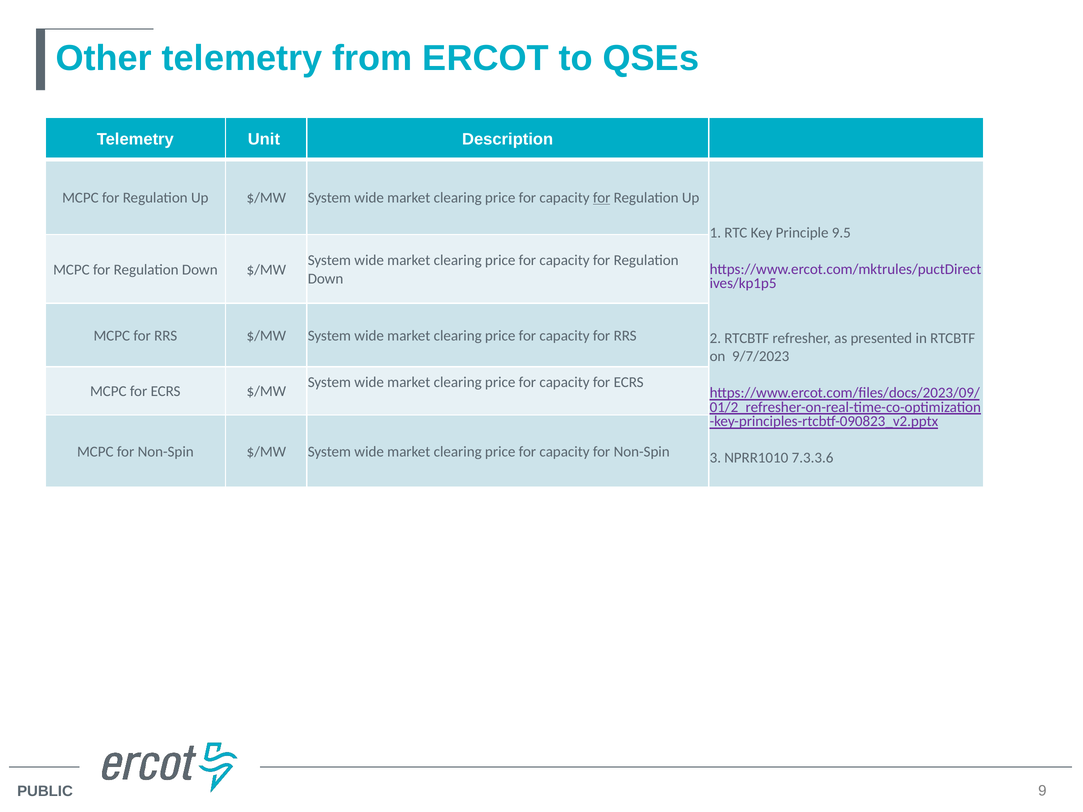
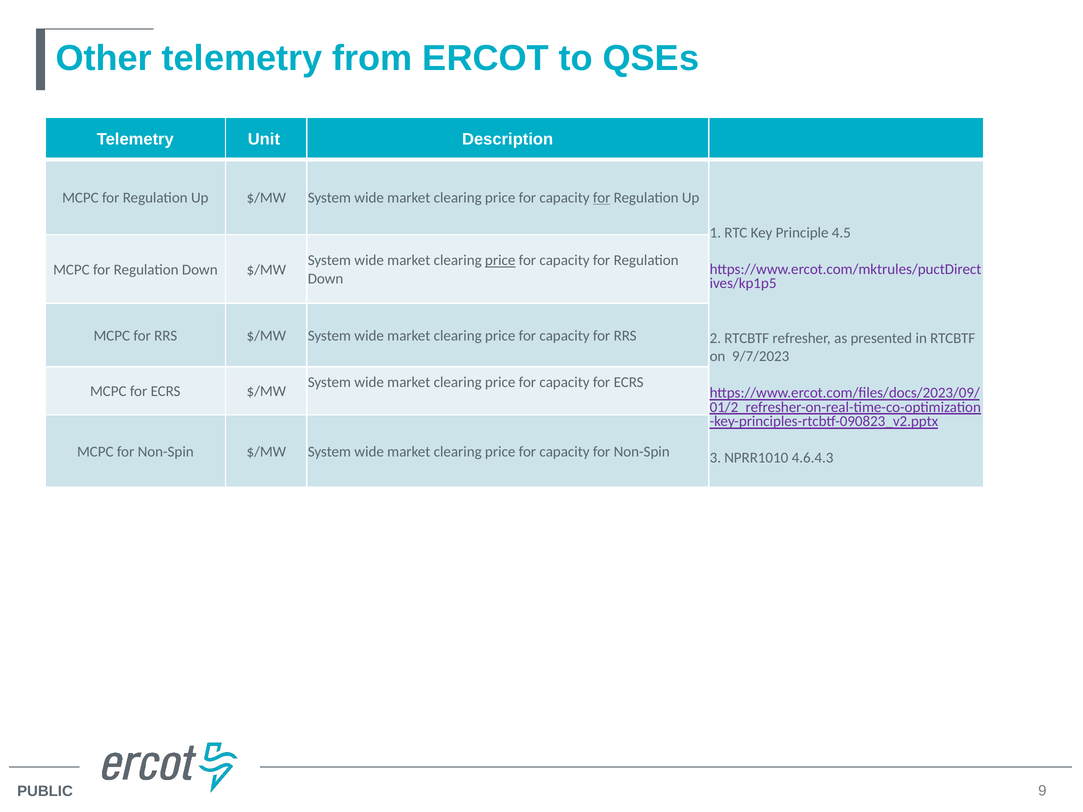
9.5: 9.5 -> 4.5 (841, 233)
price underline: none -> present (500, 260)
7.3.3.6: 7.3.3.6 -> 4.6.4.3 (813, 458)
